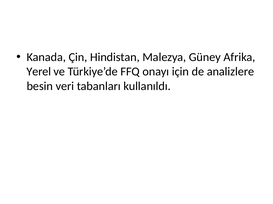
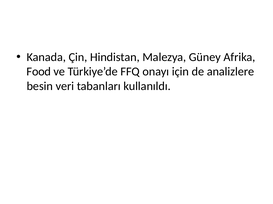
Yerel: Yerel -> Food (39, 72)
